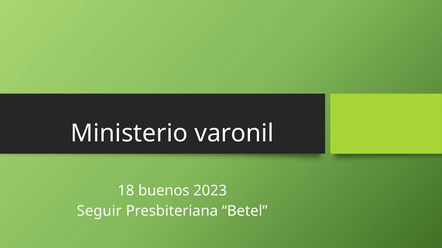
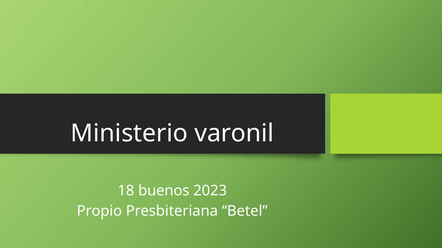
Seguir: Seguir -> Propio (99, 212)
